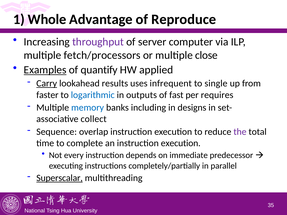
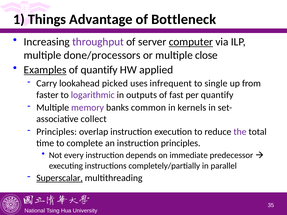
Whole: Whole -> Things (47, 19)
Reproduce: Reproduce -> Bottleneck (184, 19)
computer underline: none -> present (191, 42)
fetch/processors: fetch/processors -> done/processors (102, 55)
Carry underline: present -> none (47, 83)
results: results -> picked (115, 83)
logarithmic colour: blue -> purple (93, 95)
per requires: requires -> quantify (217, 95)
memory colour: blue -> purple (88, 108)
including: including -> common (148, 108)
designs: designs -> kernels (192, 108)
Sequence: Sequence -> Principles (57, 132)
an instruction execution: execution -> principles (181, 143)
